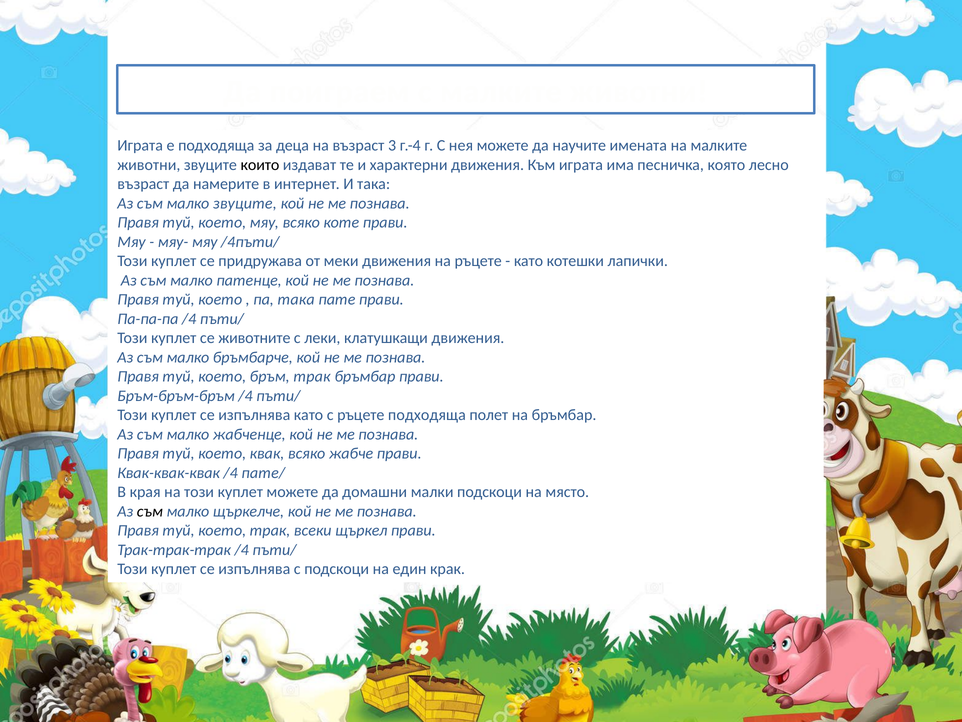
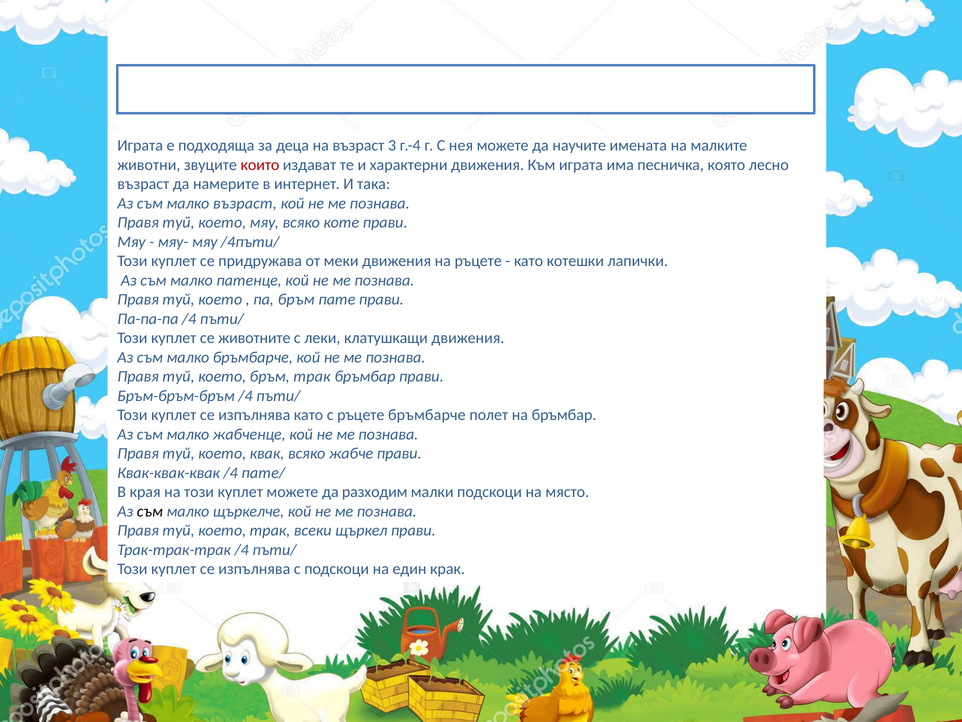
които colour: black -> red (260, 165)
малко звуците: звуците -> възраст (245, 203)
па така: така -> бръм (296, 299)
ръцете подходяща: подходяща -> бръмбарче (427, 415)
домашни: домашни -> разходим (375, 492)
